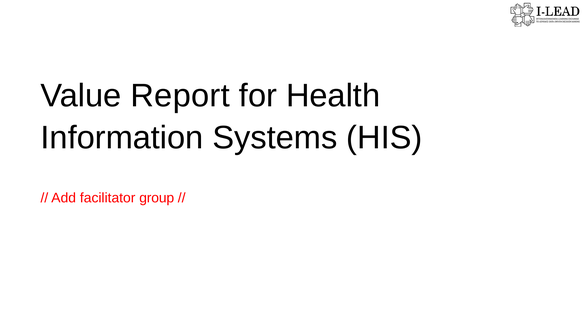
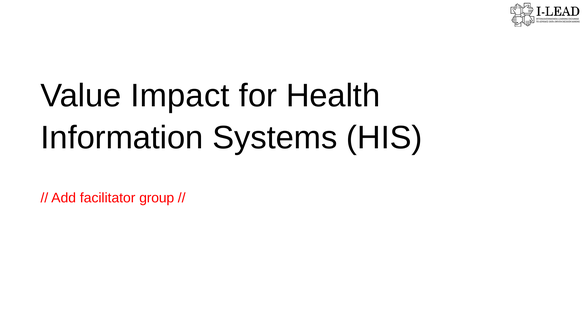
Report: Report -> Impact (180, 96)
